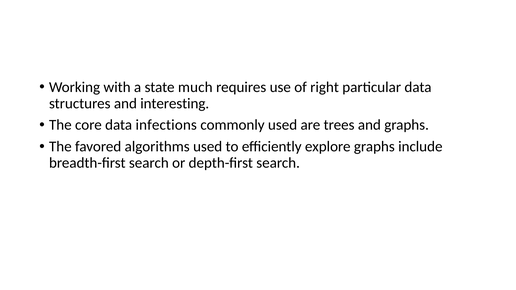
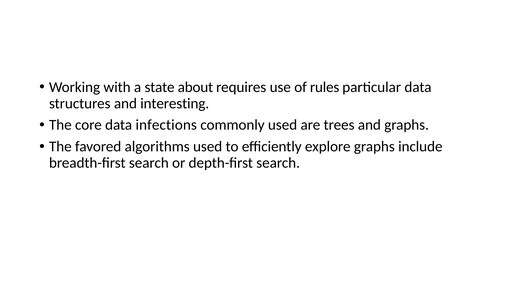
much: much -> about (195, 87)
right: right -> rules (325, 87)
